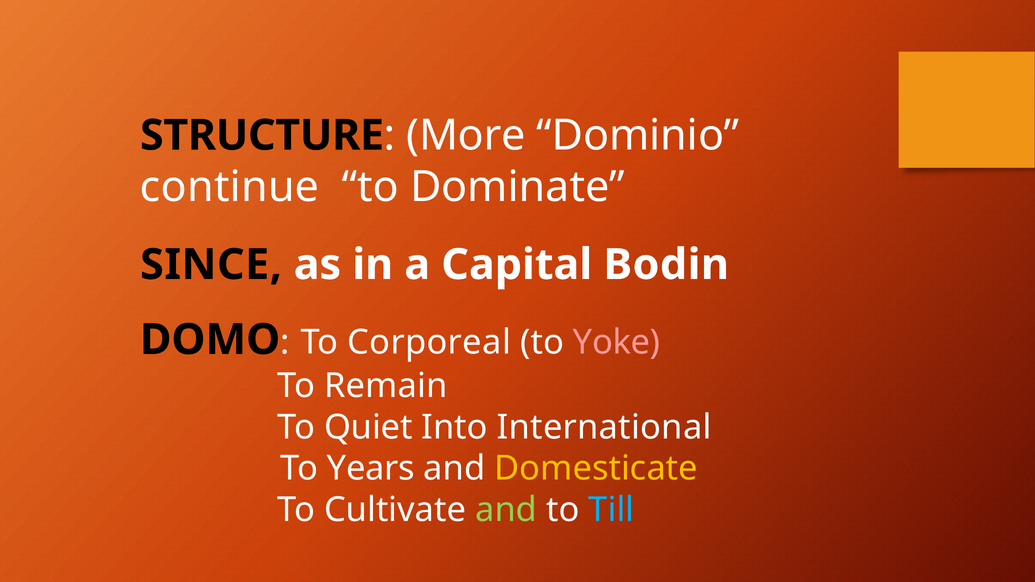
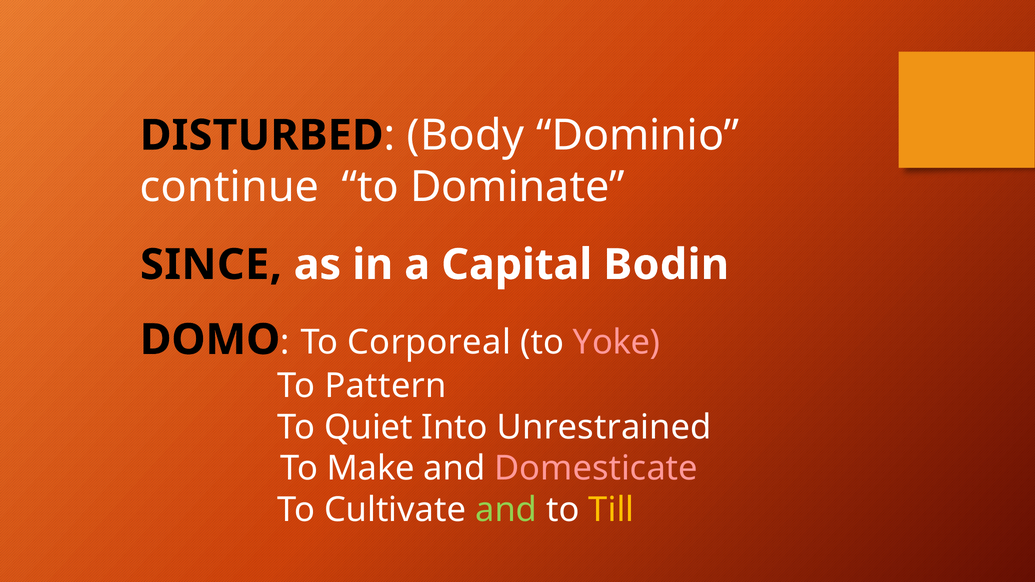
STRUCTURE: STRUCTURE -> DISTURBED (262, 135)
More: More -> Body (466, 135)
Remain: Remain -> Pattern (386, 386)
International: International -> Unrestrained (604, 427)
Years: Years -> Make (371, 469)
Domesticate colour: yellow -> pink (596, 469)
Till colour: light blue -> yellow (611, 510)
